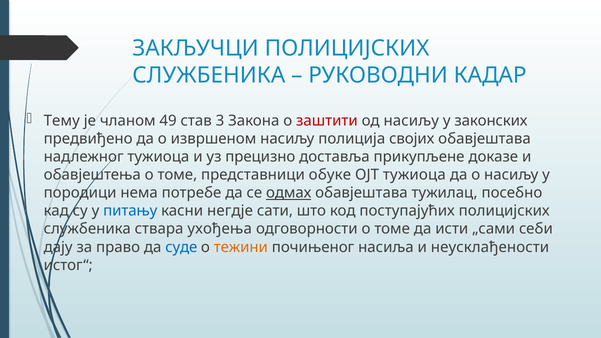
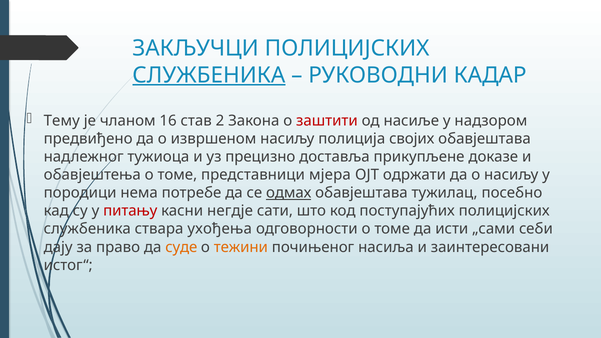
СЛУЖБЕНИКА underline: none -> present (209, 75)
49: 49 -> 16 (168, 121)
3: 3 -> 2 (220, 121)
од насиљу: насиљу -> насиље (411, 121)
законских: законских -> надзором (491, 121)
обуке: обуке -> мјера (330, 175)
ОЈТ тужиоца: тужиоца -> одржати (414, 175)
питању colour: blue -> red (130, 211)
суде colour: blue -> orange (181, 247)
неусклађености: неусклађености -> заинтересовани (490, 247)
